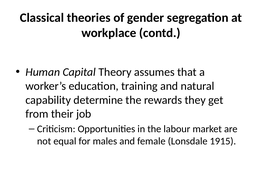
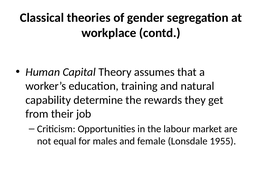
1915: 1915 -> 1955 (223, 142)
